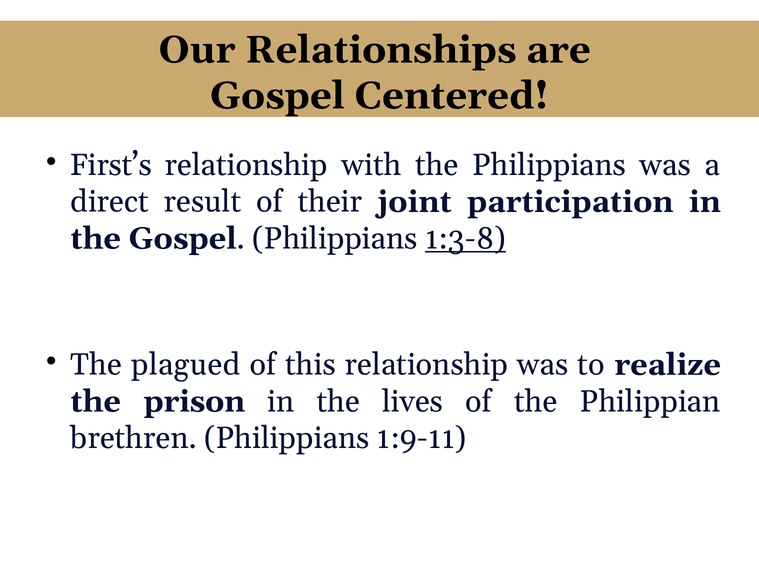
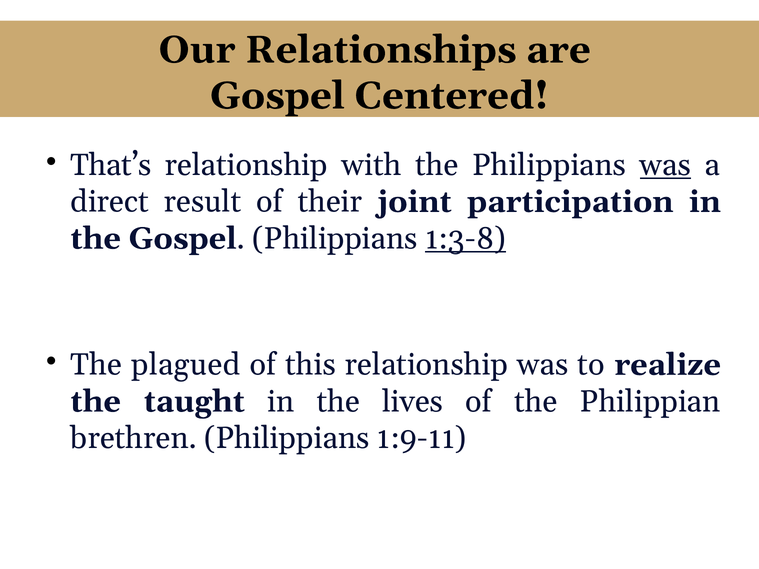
First’s: First’s -> That’s (111, 165)
was underline: none -> present (665, 165)
prison: prison -> taught (194, 402)
